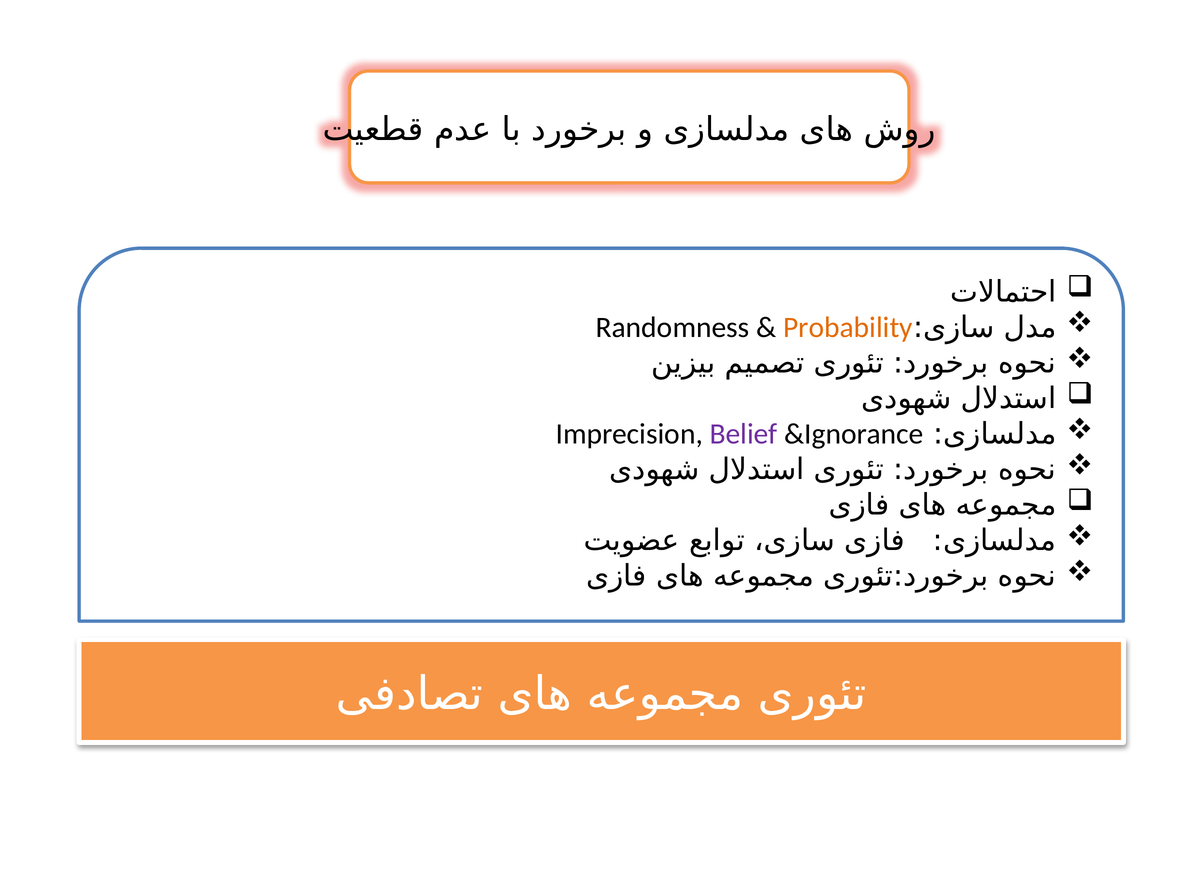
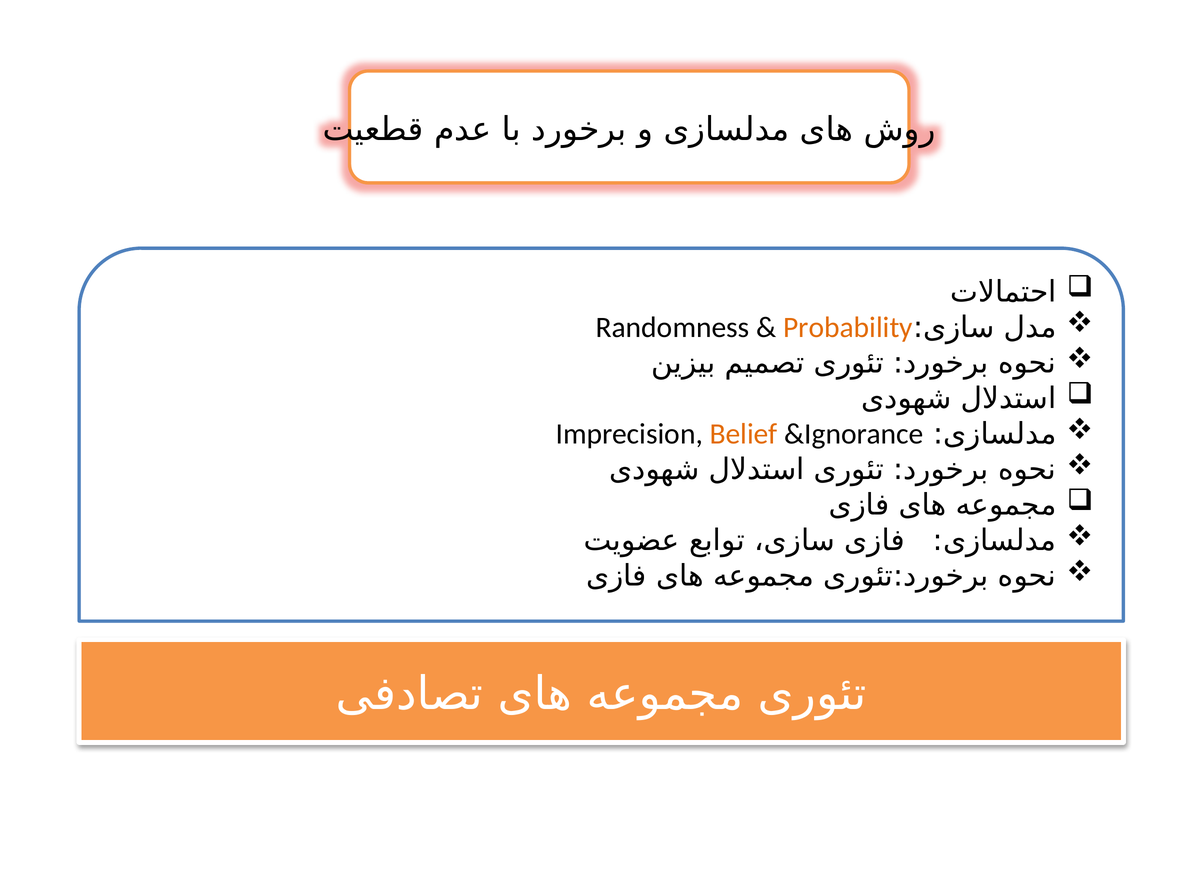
Belief colour: purple -> orange (744, 434)
